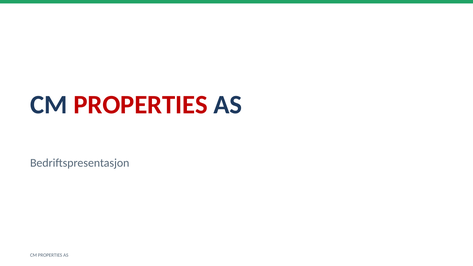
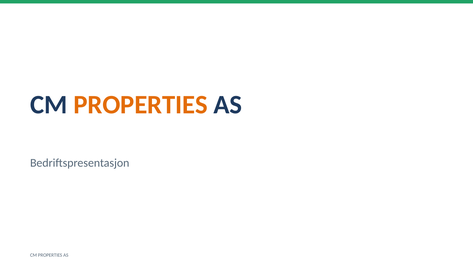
PROPERTIES colour: red -> orange (141, 105)
